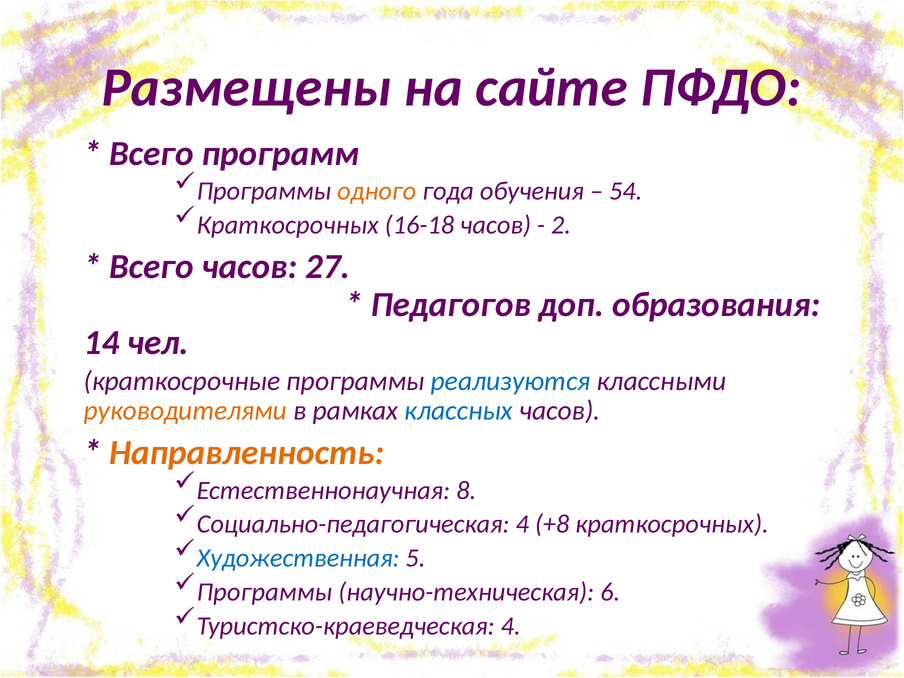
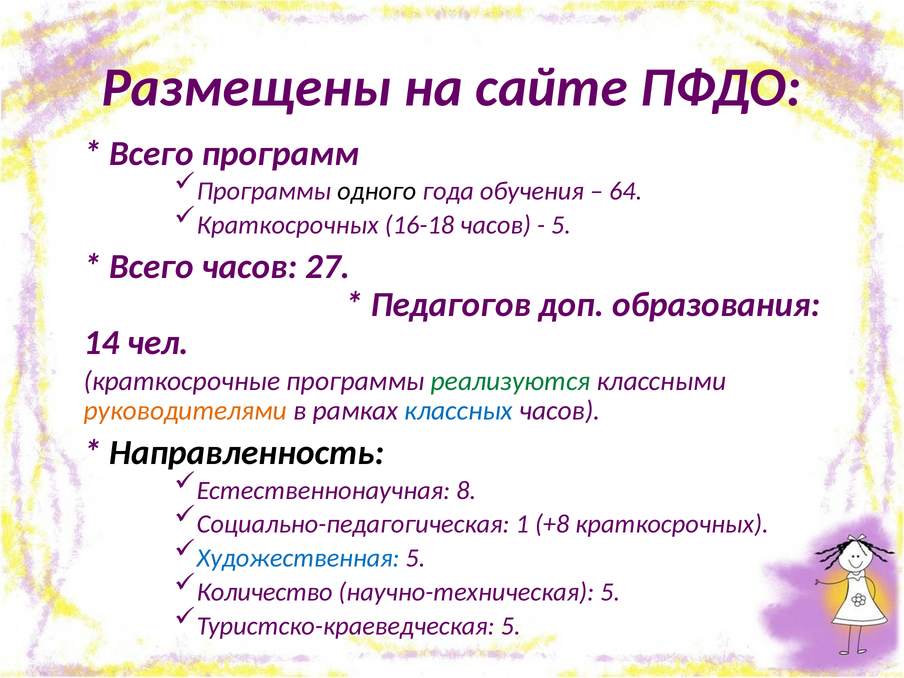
одного colour: orange -> black (377, 191)
54: 54 -> 64 (626, 191)
2: 2 -> 5 (561, 225)
реализуются colour: blue -> green (511, 381)
Направленность colour: orange -> black (247, 453)
Социально-педагогическая 4: 4 -> 1 (522, 524)
Программы: Программы -> Количество (265, 592)
научно-техническая 6: 6 -> 5 (610, 592)
Туристско-краеведческая 4: 4 -> 5 (511, 626)
